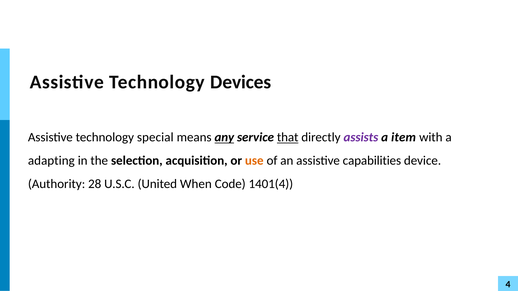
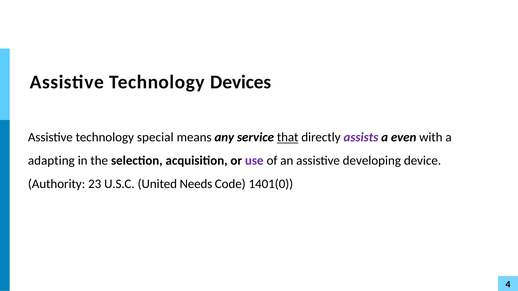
any underline: present -> none (224, 138)
item: item -> even (404, 138)
use colour: orange -> purple (254, 161)
capabilities: capabilities -> developing (372, 161)
28: 28 -> 23 (95, 184)
When: When -> Needs (196, 184)
1401(4: 1401(4 -> 1401(0 (271, 184)
